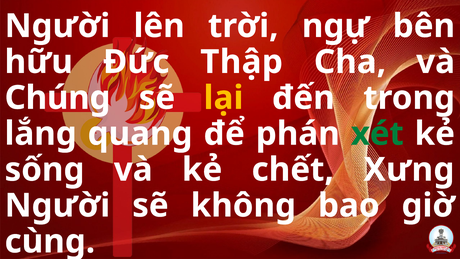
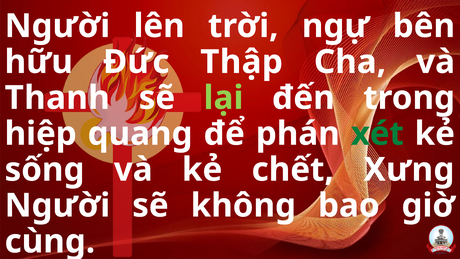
Chúng: Chúng -> Thanh (57, 98)
lại colour: yellow -> light green (224, 98)
lắng: lắng -> hiệp (41, 134)
